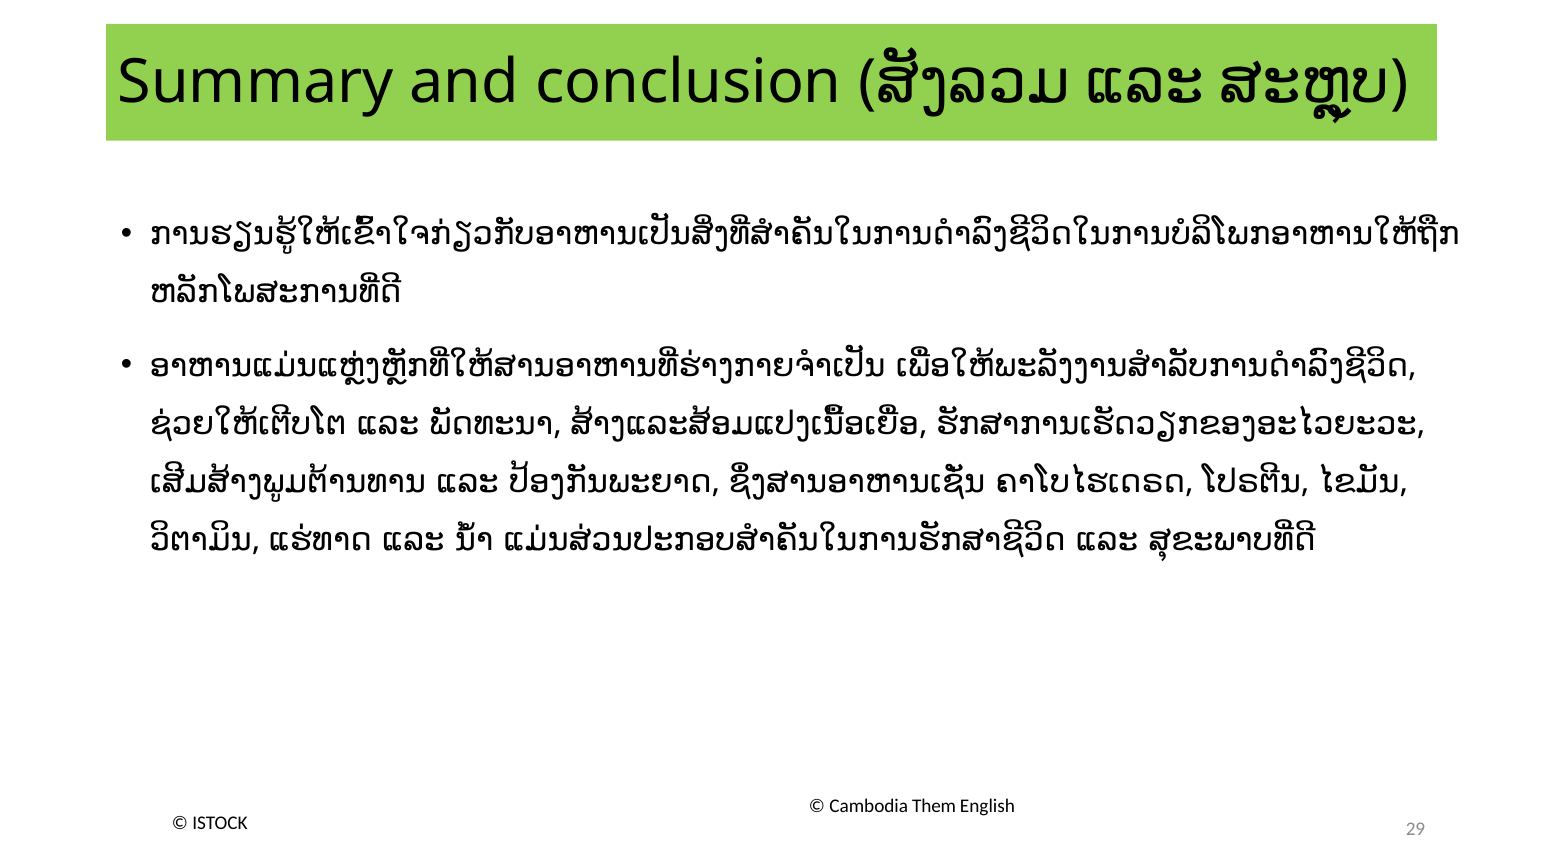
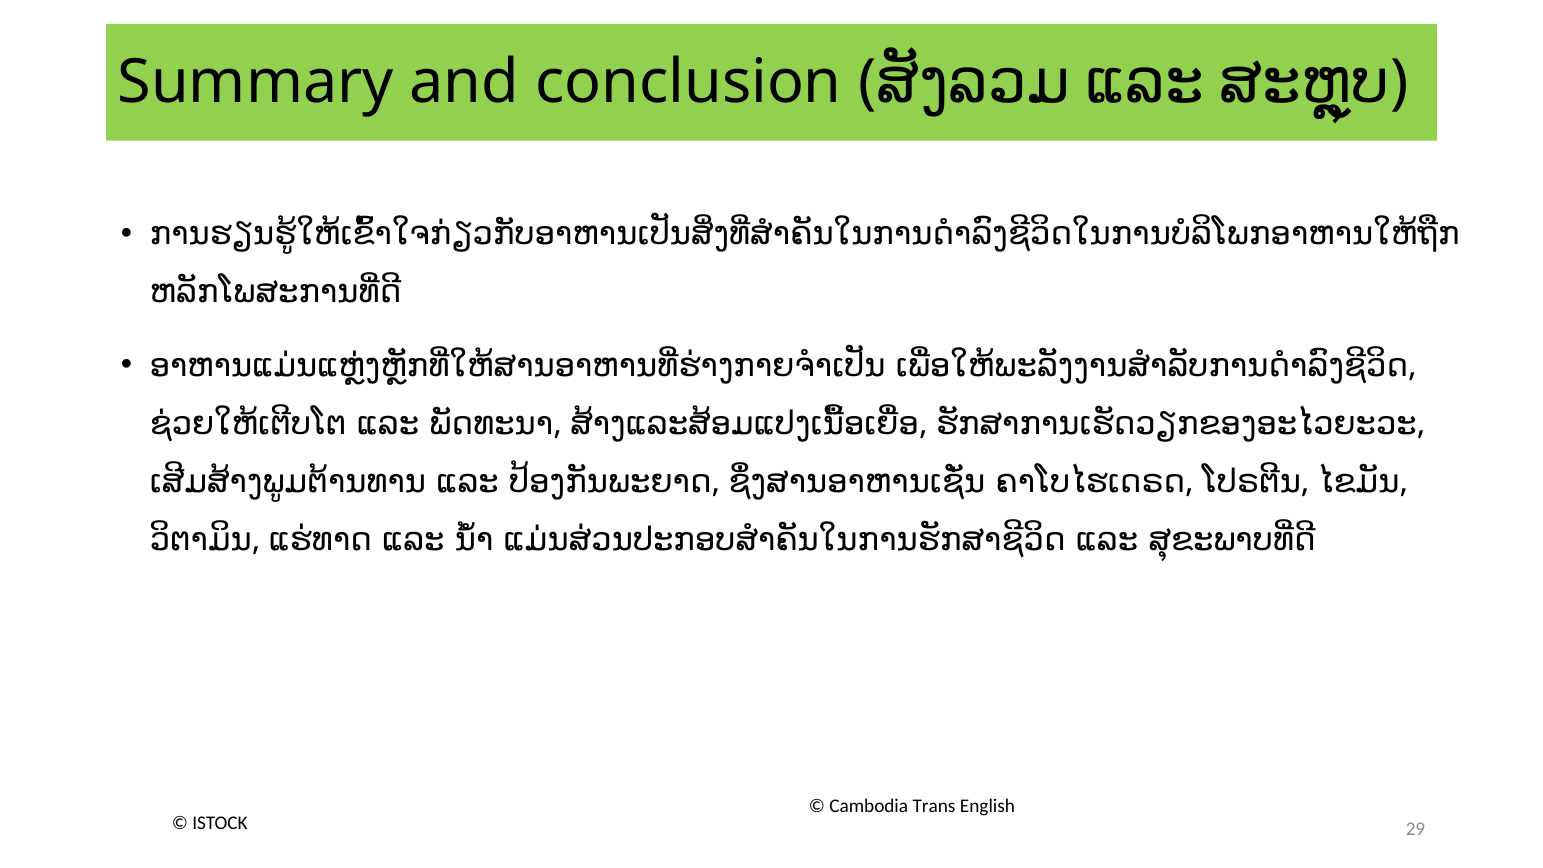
Them: Them -> Trans (934, 806)
